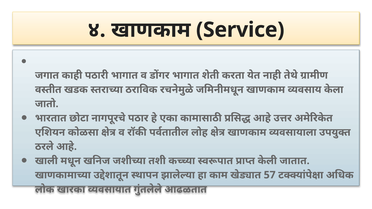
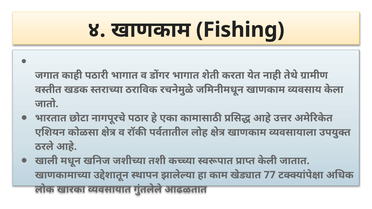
Service: Service -> Fishing (240, 30)
57: 57 -> 77 (270, 175)
